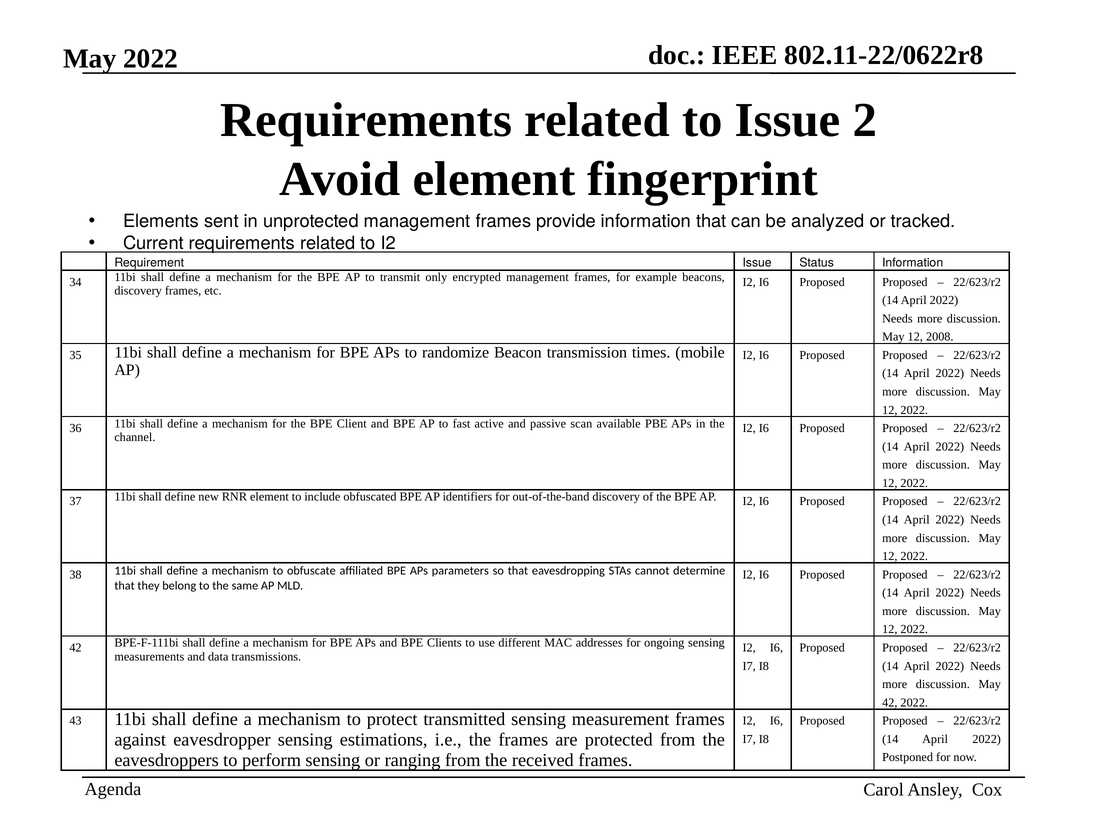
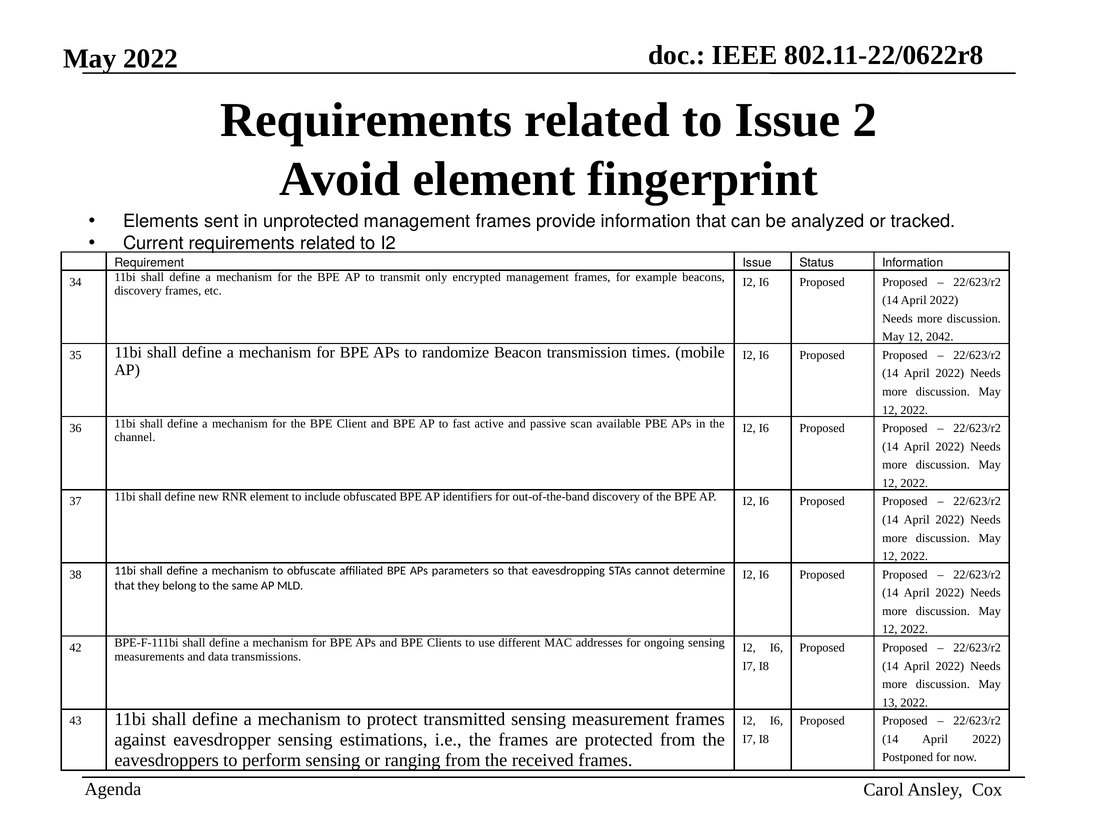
2008: 2008 -> 2042 (940, 337)
42: 42 -> 13 (890, 703)
